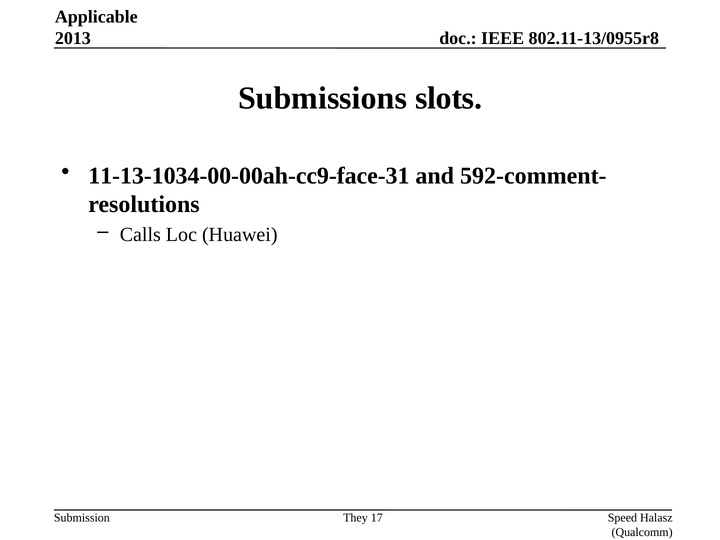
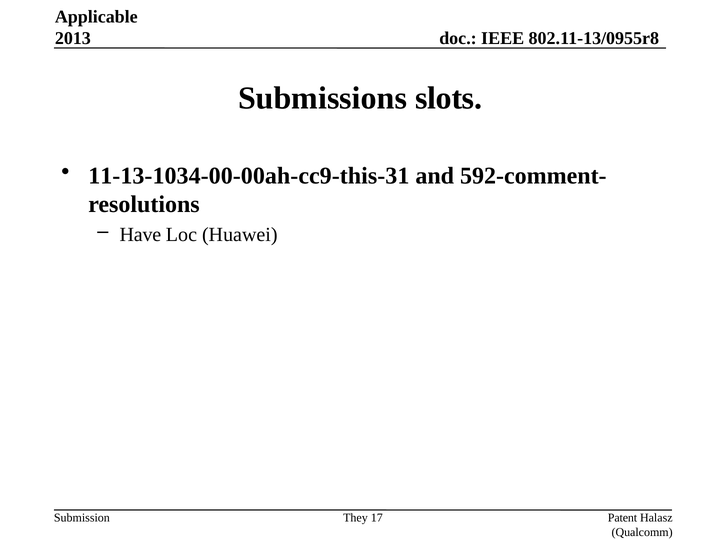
11-13-1034-00-00ah-cc9-face-31: 11-13-1034-00-00ah-cc9-face-31 -> 11-13-1034-00-00ah-cc9-this-31 (249, 176)
Calls: Calls -> Have (140, 235)
Speed: Speed -> Patent (623, 518)
